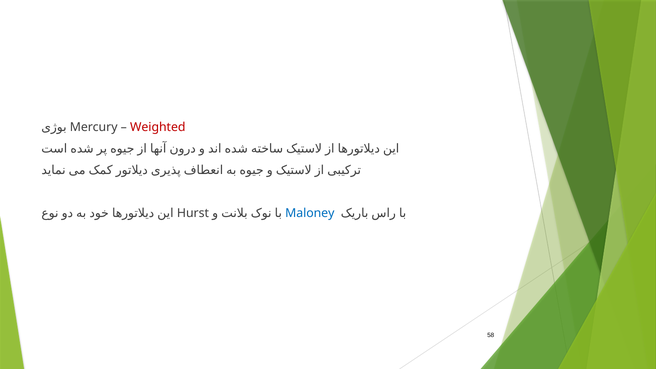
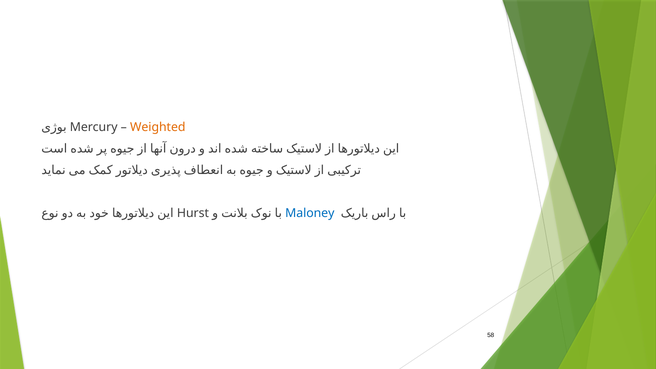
Weighted colour: red -> orange (158, 127)
